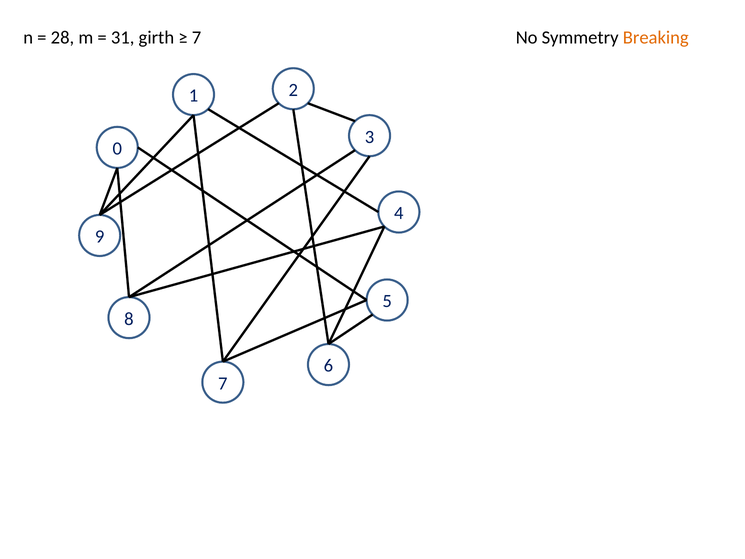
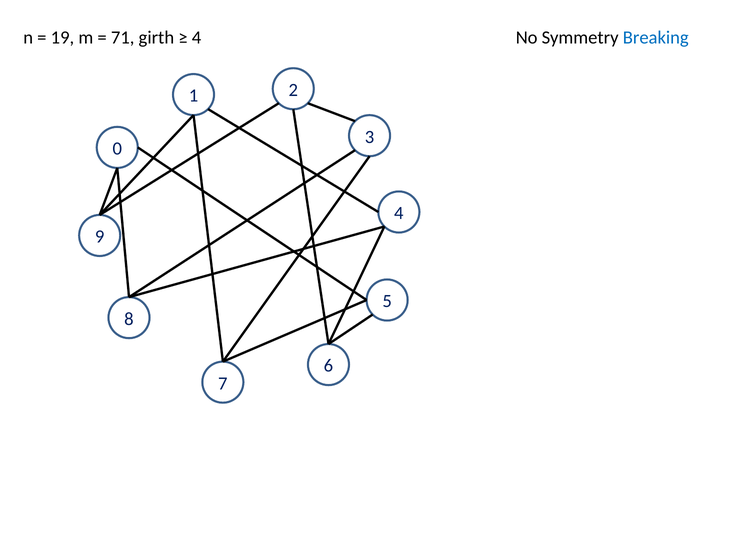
28: 28 -> 19 (62, 37)
31: 31 -> 71 (123, 37)
7: 7 -> 4 (197, 37)
Breaking colour: orange -> blue (656, 37)
